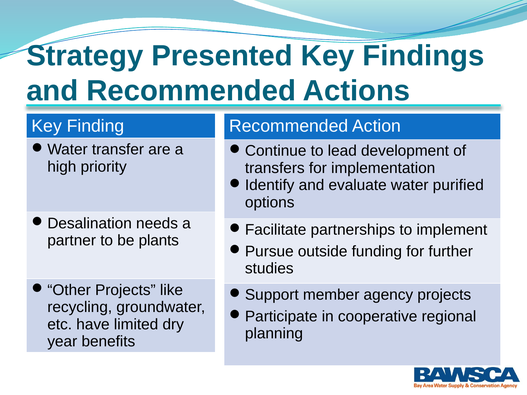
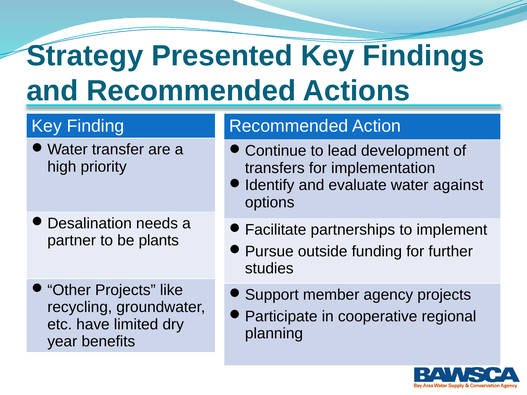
purified: purified -> against (458, 185)
